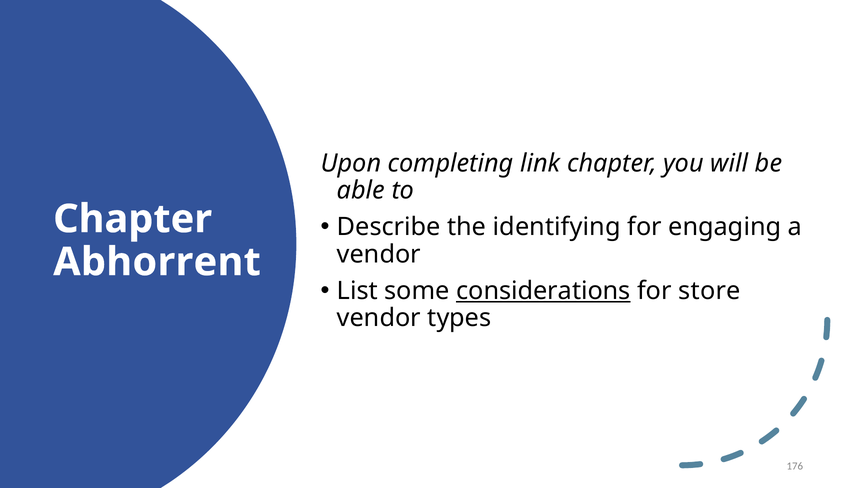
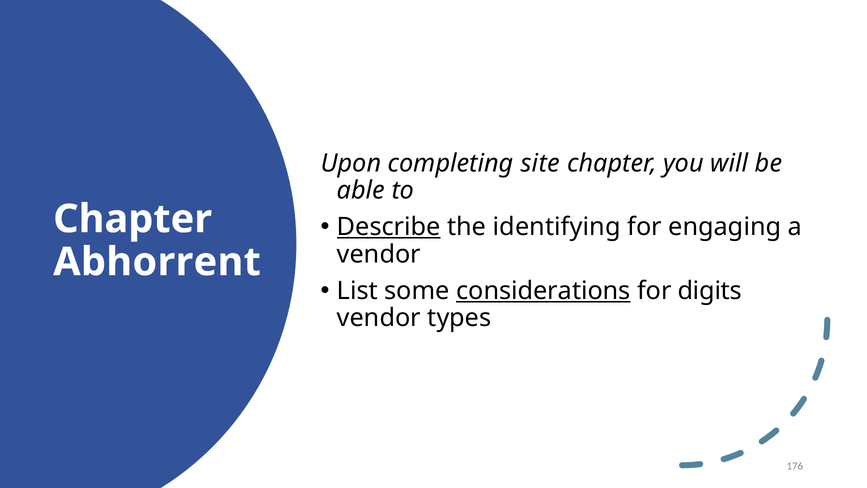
link: link -> site (540, 163)
Describe underline: none -> present (389, 227)
store: store -> digits (710, 290)
